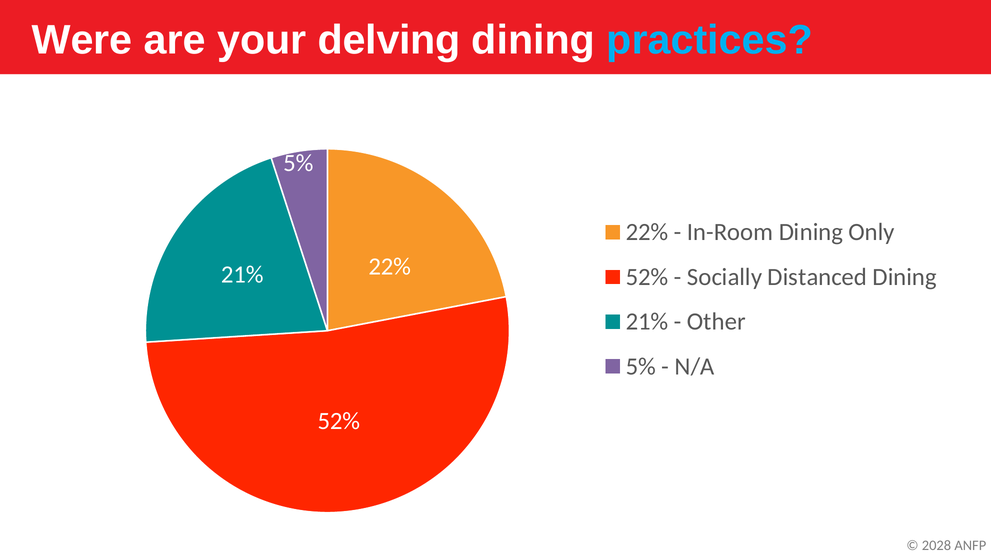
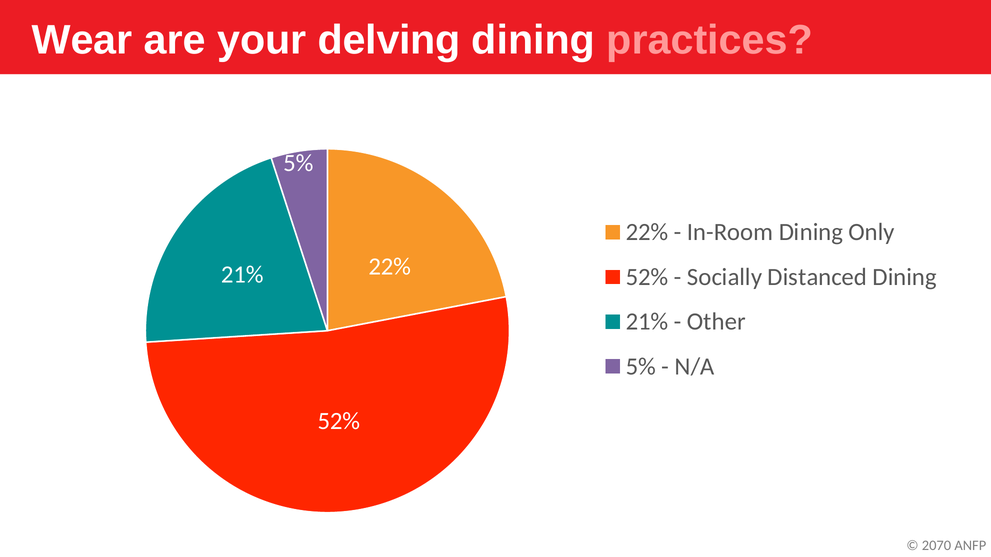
Were: Were -> Wear (82, 40)
practices colour: light blue -> pink (710, 40)
2028: 2028 -> 2070 (936, 546)
